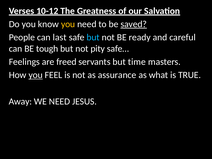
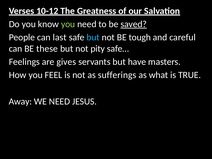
you colour: yellow -> light green (68, 24)
ready: ready -> tough (140, 37)
tough: tough -> these (47, 49)
freed: freed -> gives (66, 62)
time: time -> have (137, 62)
you underline: present -> none (36, 75)
assurance: assurance -> sufferings (117, 75)
